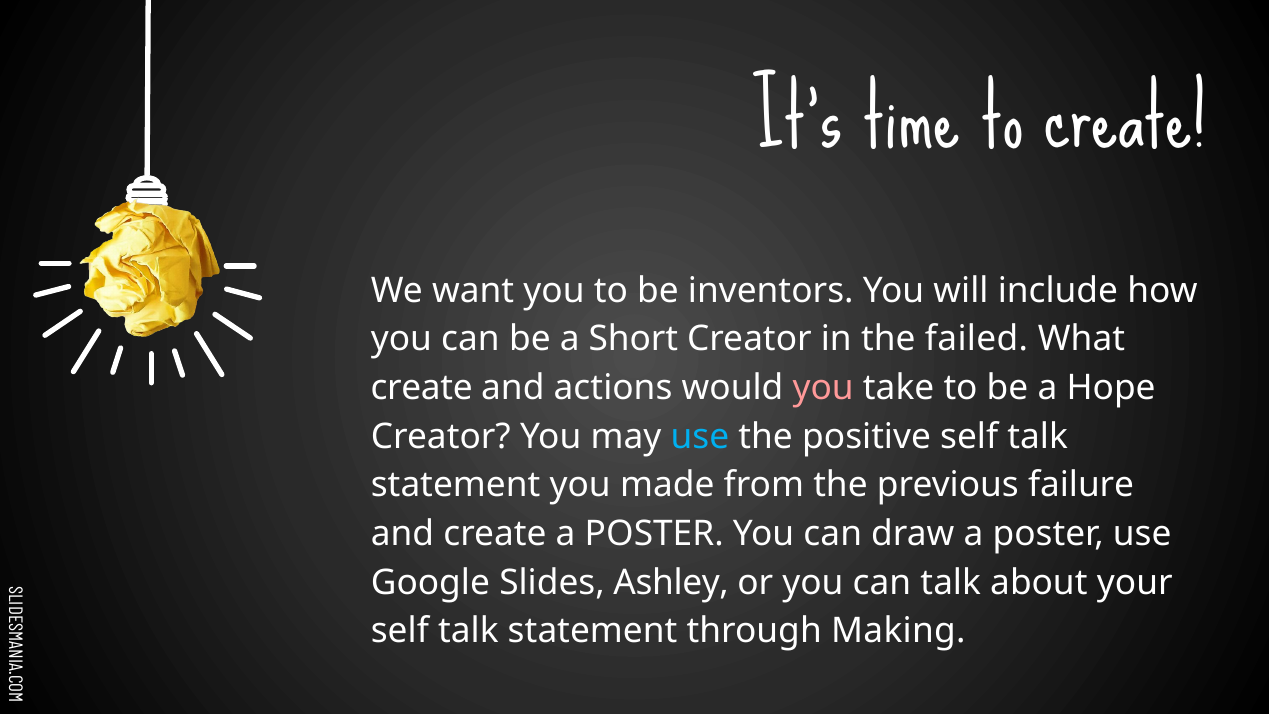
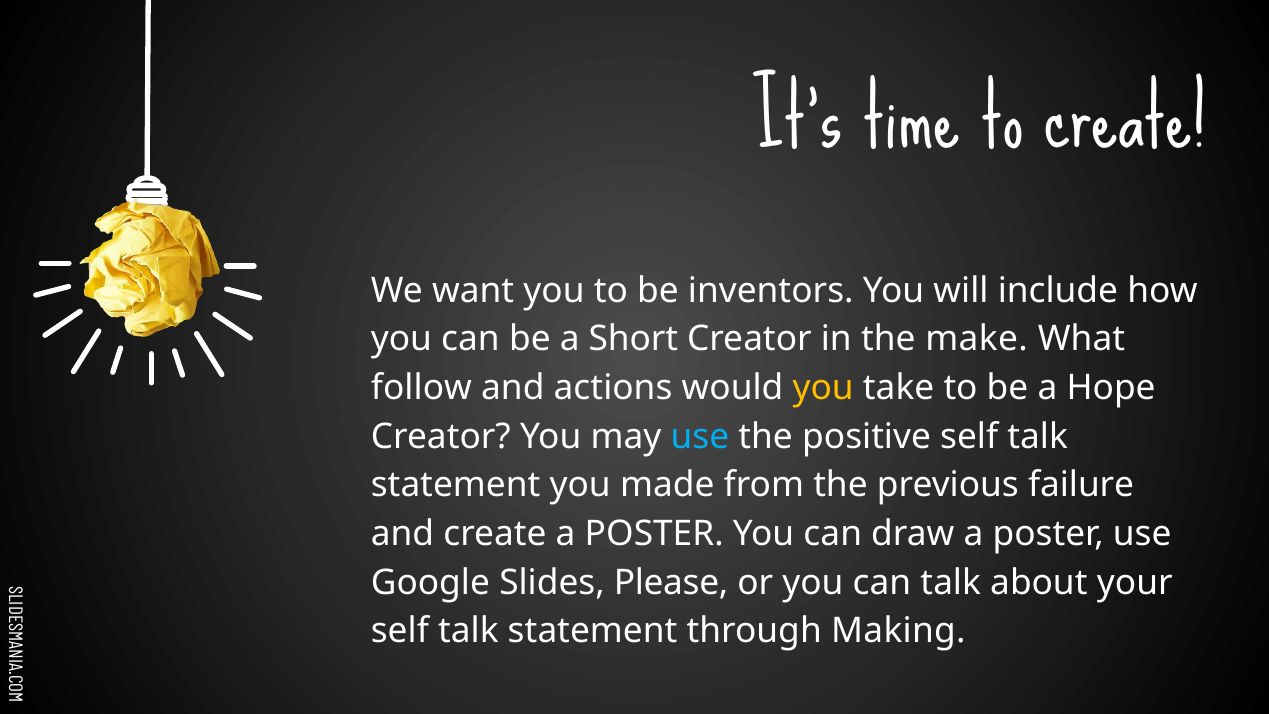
failed: failed -> make (977, 339)
create: create -> follow (421, 388)
you colour: pink -> yellow (823, 388)
Ashley: Ashley -> Please (671, 583)
